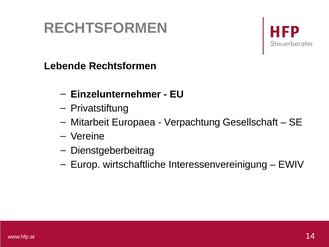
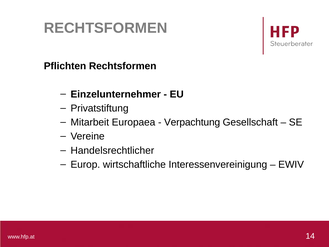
Lebende: Lebende -> Pflichten (65, 66)
Dienstgeberbeitrag: Dienstgeberbeitrag -> Handelsrechtlicher (112, 150)
